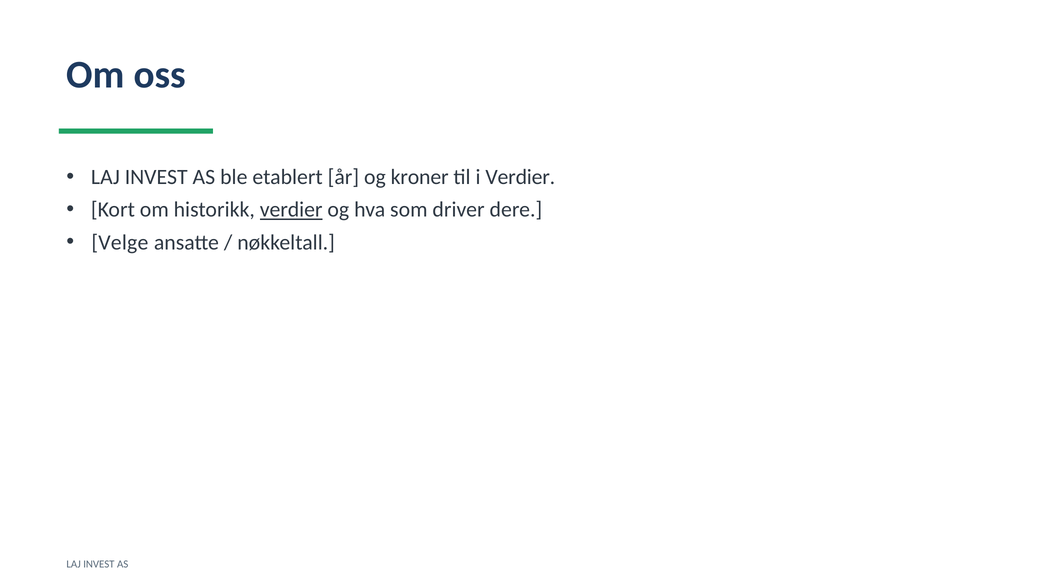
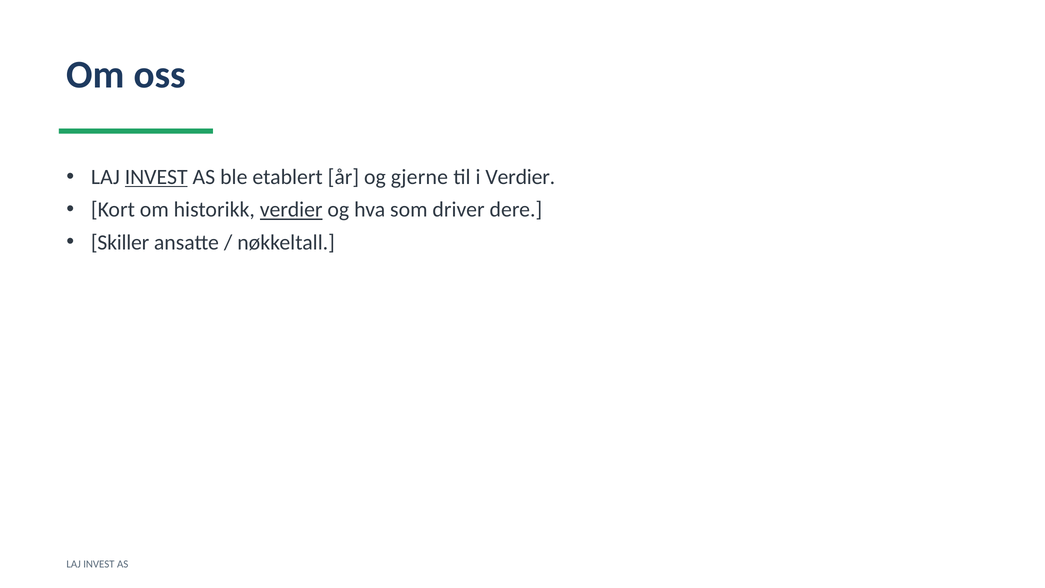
INVEST underline: none -> present (156, 177)
kroner: kroner -> gjerne (419, 177)
Velge: Velge -> Skiller (120, 242)
